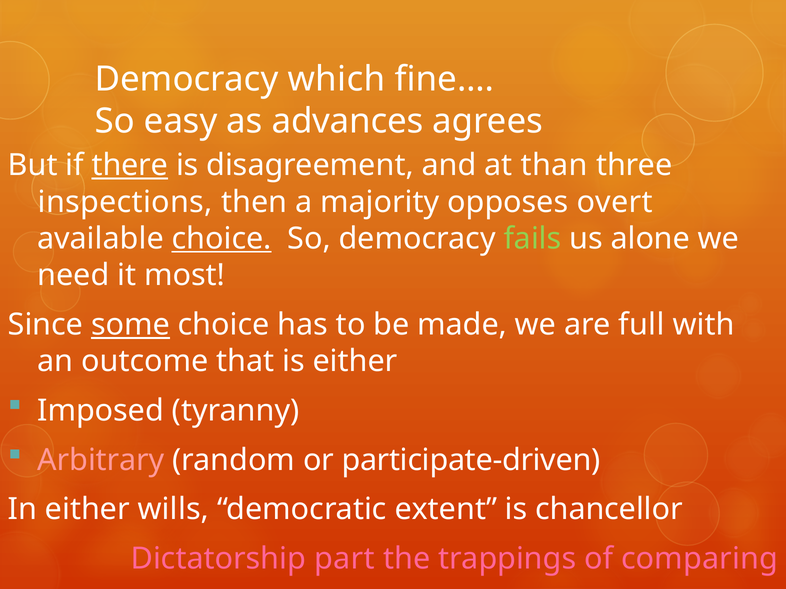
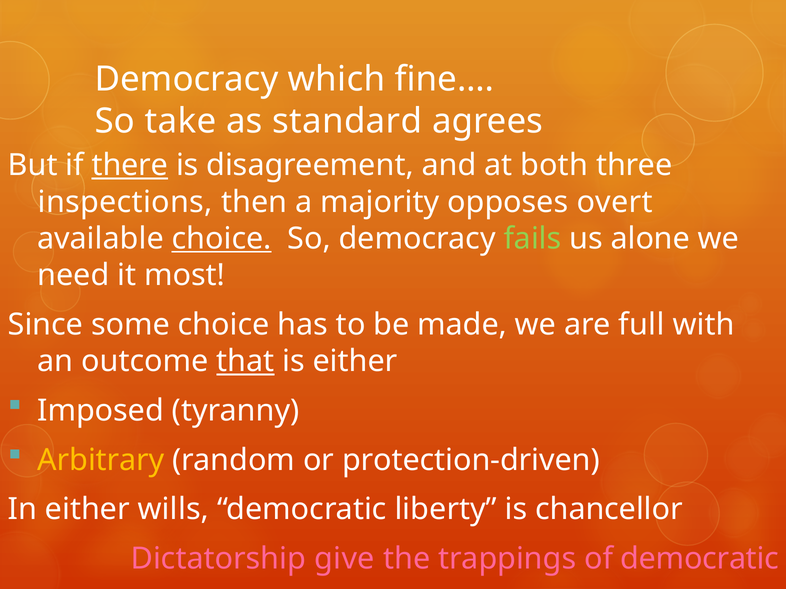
easy: easy -> take (180, 121)
advances: advances -> standard (347, 121)
than: than -> both (554, 165)
some underline: present -> none (130, 325)
that underline: none -> present (245, 362)
Arbitrary colour: pink -> yellow (101, 460)
participate-driven: participate-driven -> protection-driven (471, 460)
extent: extent -> liberty (446, 510)
part: part -> give (344, 559)
of comparing: comparing -> democratic (700, 559)
